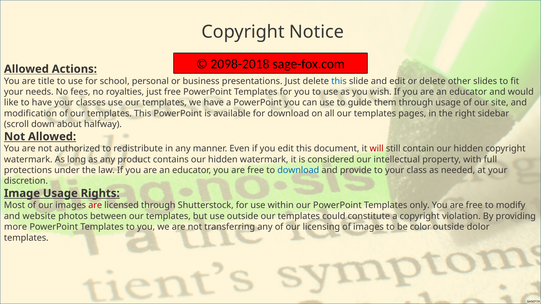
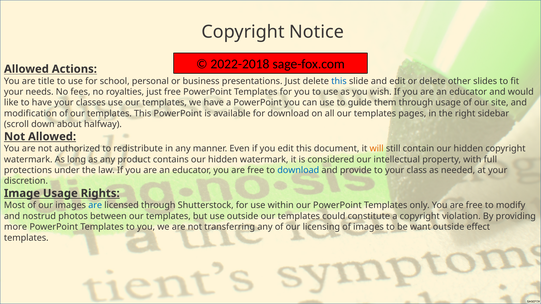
2098-2018: 2098-2018 -> 2022-2018 (240, 64)
will colour: red -> orange (377, 149)
are colour: red -> blue (95, 206)
website: website -> nostrud (39, 216)
color: color -> want (420, 227)
dolor: dolor -> effect (478, 227)
